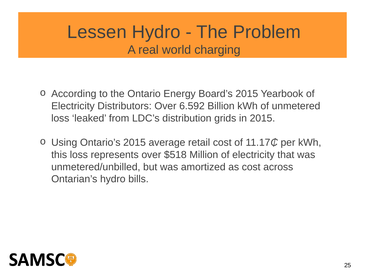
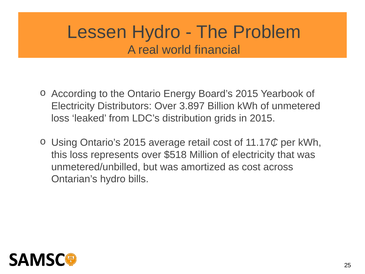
charging: charging -> financial (217, 50)
6.592: 6.592 -> 3.897 (192, 106)
